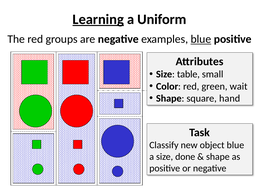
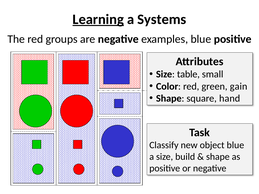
Uniform: Uniform -> Systems (162, 19)
blue underline: present -> none (201, 39)
wait: wait -> gain (239, 86)
done: done -> build (185, 157)
